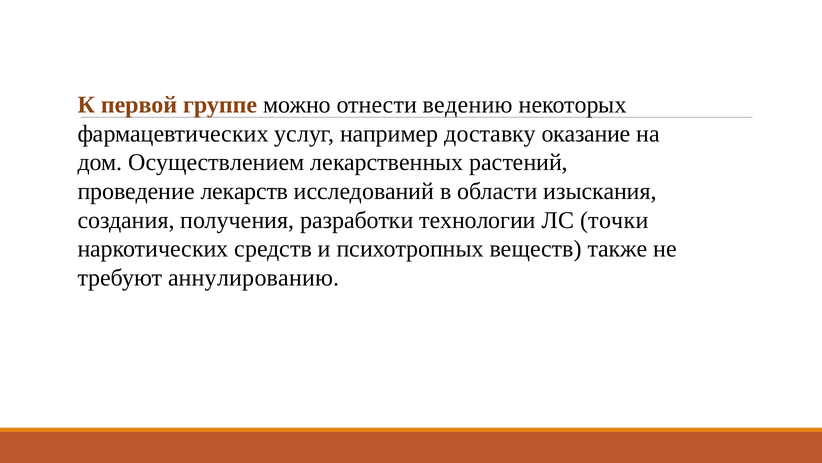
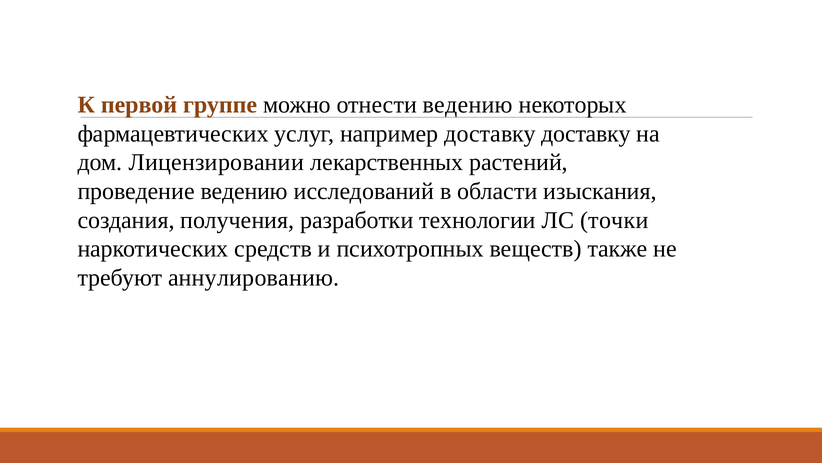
доставку оказание: оказание -> доставку (586, 134)
Осуществлением: Осуществлением -> Лицензировании (216, 162)
проведение лекарств: лекарств -> ведению (244, 191)
